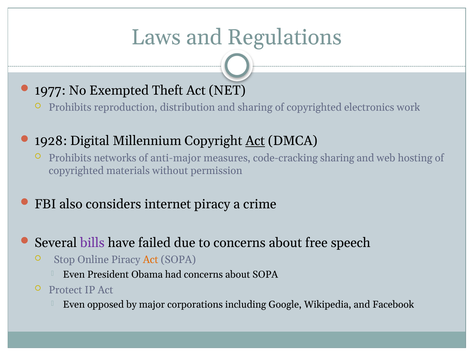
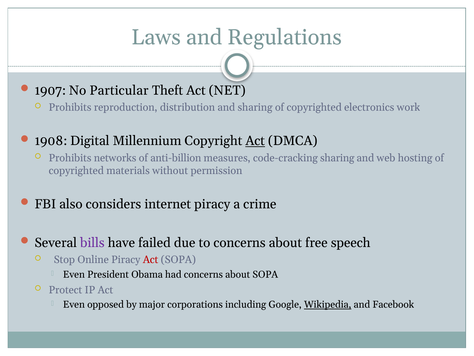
1977: 1977 -> 1907 (50, 90)
Exempted: Exempted -> Particular (119, 90)
1928: 1928 -> 1908 (51, 141)
anti-major: anti-major -> anti-billion (176, 158)
Act colour: orange -> red (151, 259)
Wikipedia underline: none -> present (328, 304)
